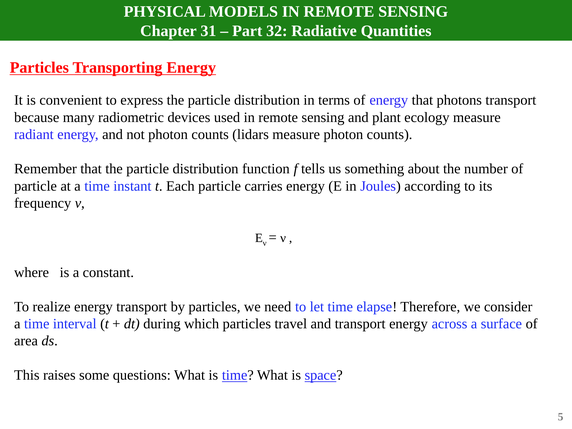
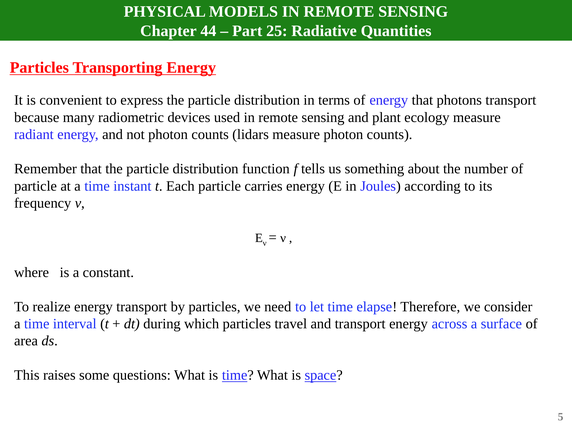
31: 31 -> 44 (208, 31)
32: 32 -> 25 (277, 31)
